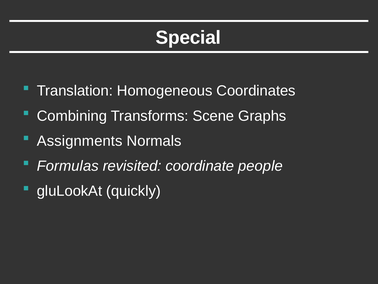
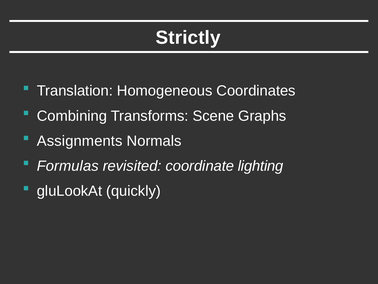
Special: Special -> Strictly (188, 38)
people: people -> lighting (261, 166)
